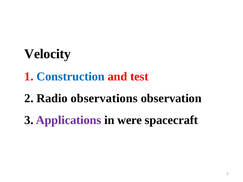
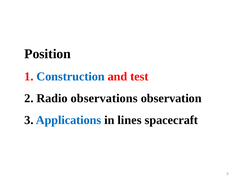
Velocity: Velocity -> Position (48, 54)
Applications colour: purple -> blue (69, 120)
were: were -> lines (130, 120)
